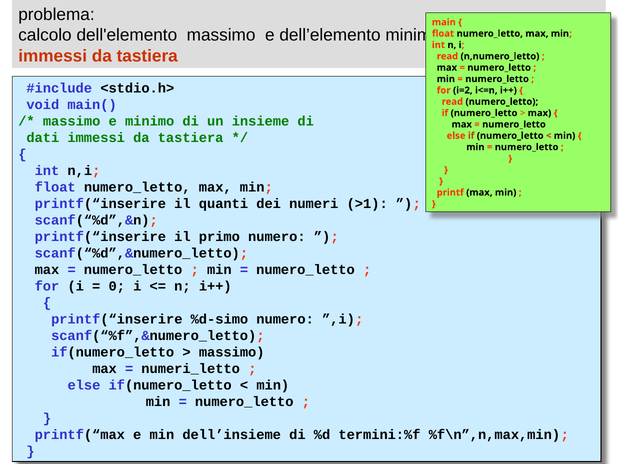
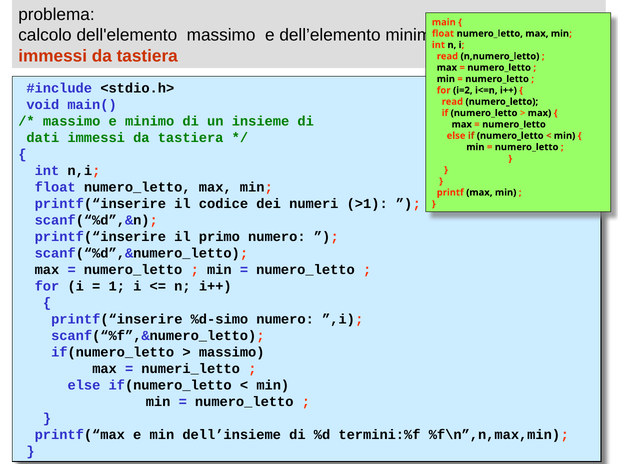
quanti: quanti -> codice (224, 204)
0: 0 -> 1 (117, 286)
